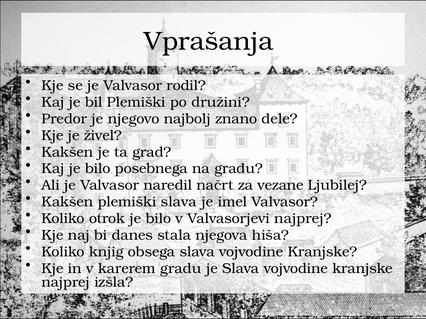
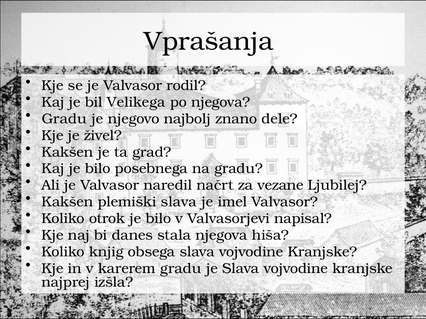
bil Plemiški: Plemiški -> Velikega (136, 102)
po družini: družini -> njegova (221, 102)
Predor: Predor -> Gradu (64, 119)
Valvasorjevi najprej: najprej -> napisal (303, 219)
